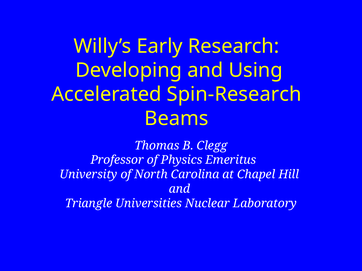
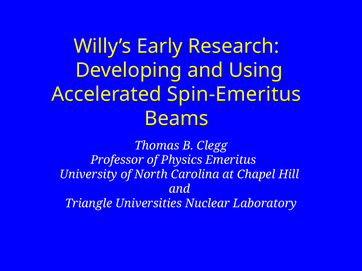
Spin-Research: Spin-Research -> Spin-Emeritus (234, 95)
